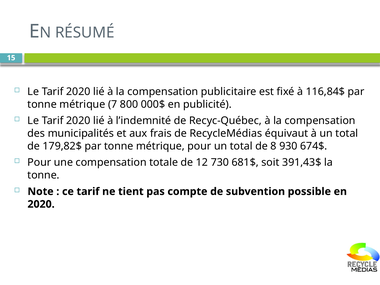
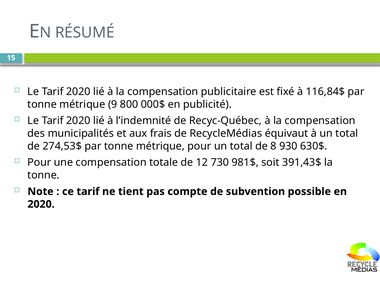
7: 7 -> 9 (113, 104)
179,82$: 179,82$ -> 274,53$ (62, 146)
674$: 674$ -> 630$ (314, 146)
681$: 681$ -> 981$ (245, 162)
